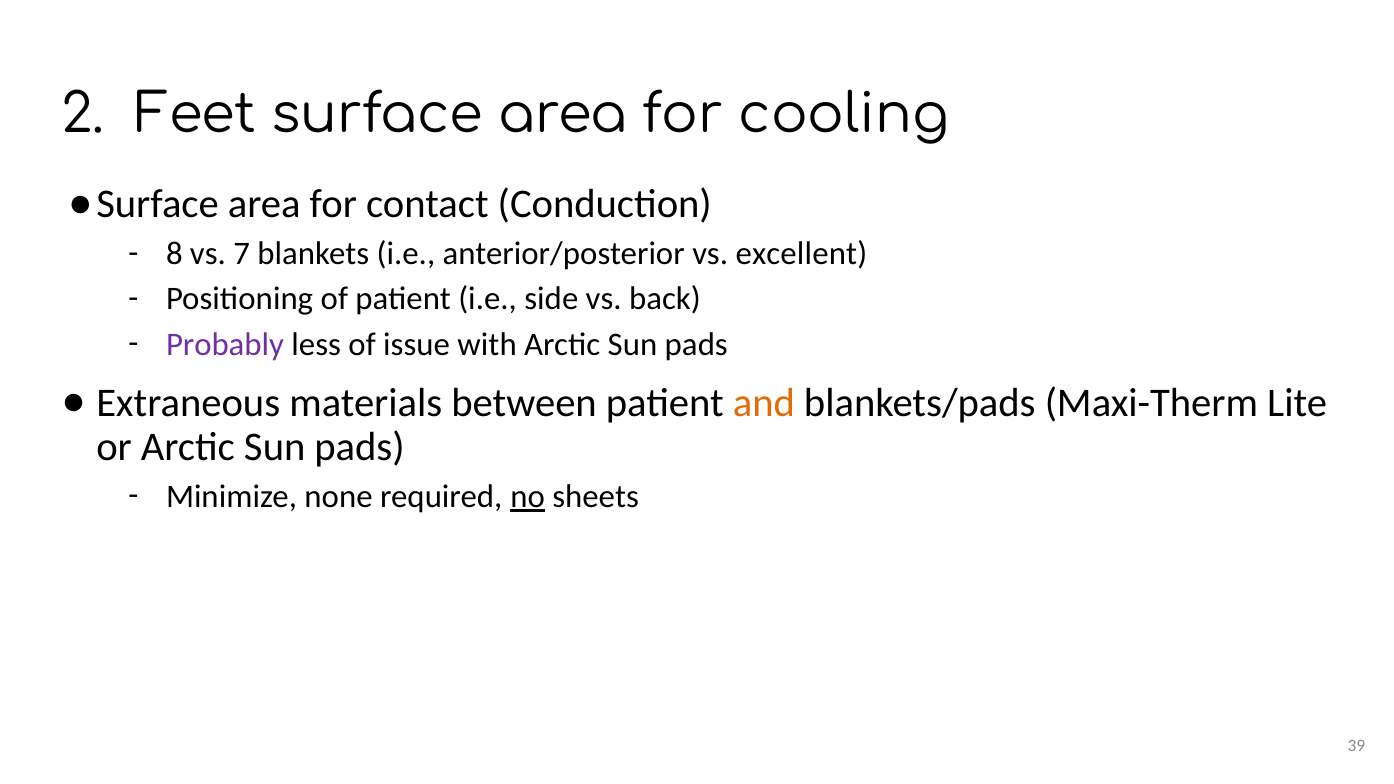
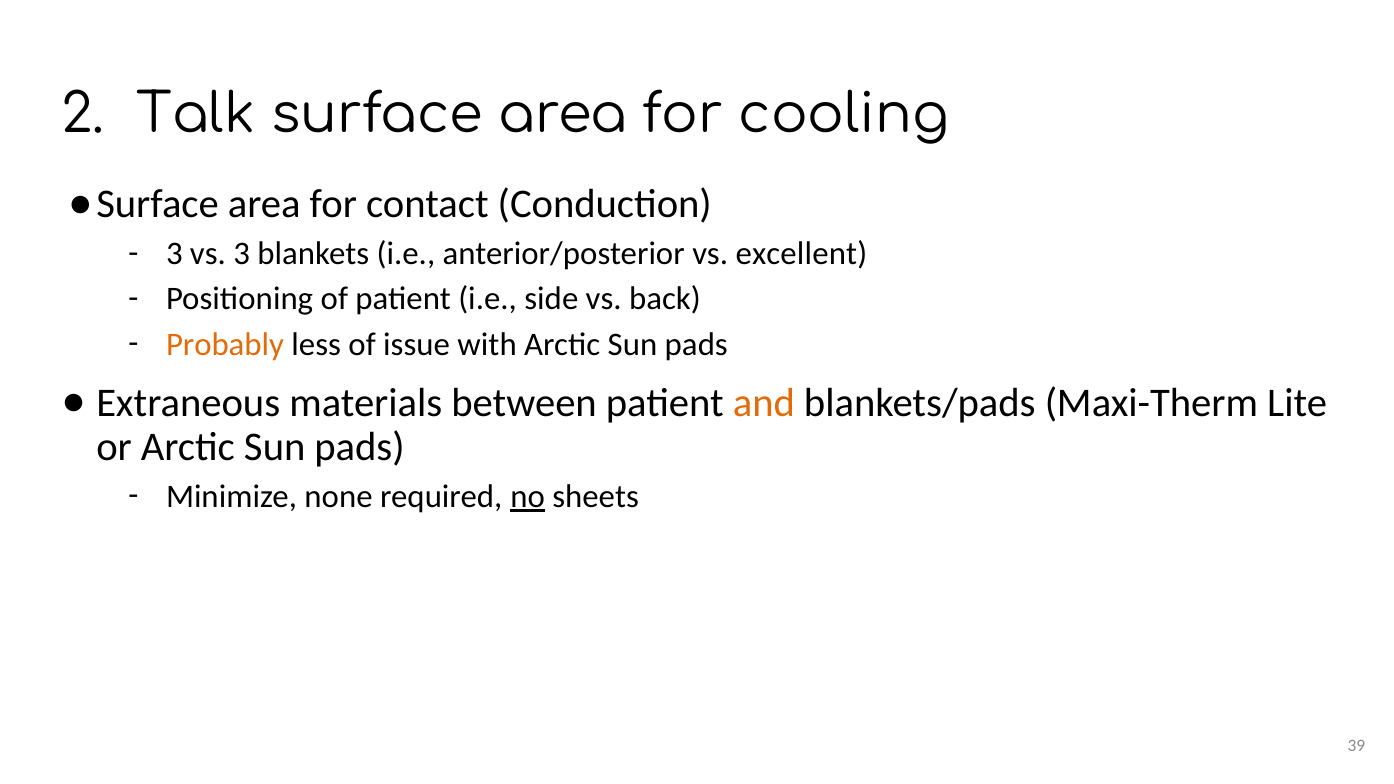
Feet: Feet -> Talk (196, 115)
8: 8 -> 3 (174, 254)
vs 7: 7 -> 3 (242, 254)
Probably colour: purple -> orange (225, 344)
